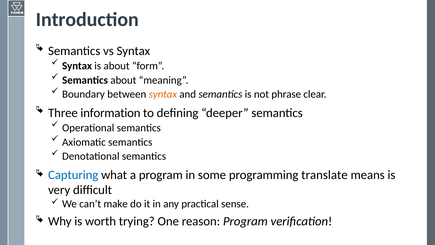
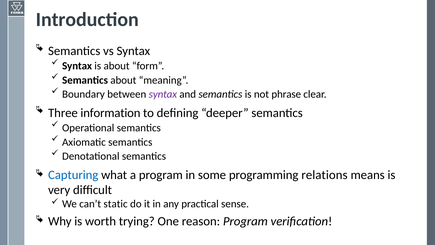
syntax colour: orange -> purple (163, 94)
translate: translate -> relations (324, 175)
make: make -> static (116, 204)
